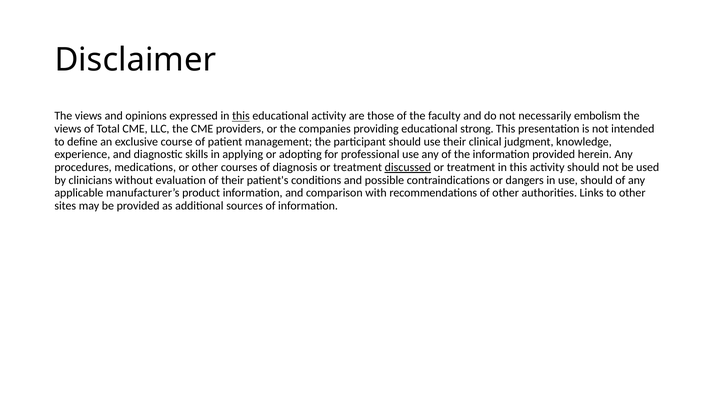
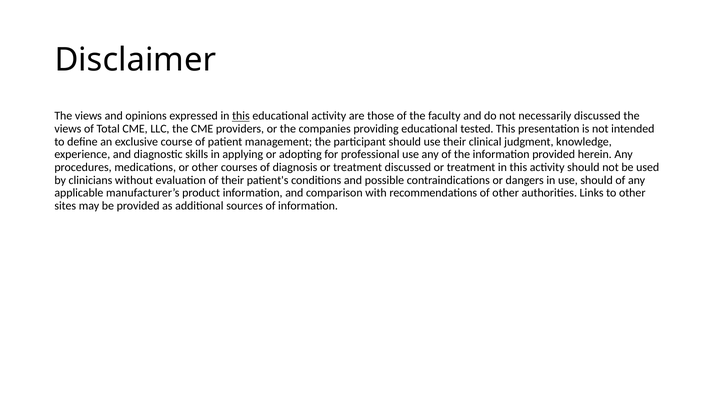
necessarily embolism: embolism -> discussed (597, 116)
strong: strong -> tested (477, 129)
discussed underline: present -> none (408, 167)
